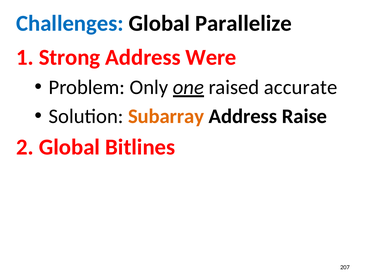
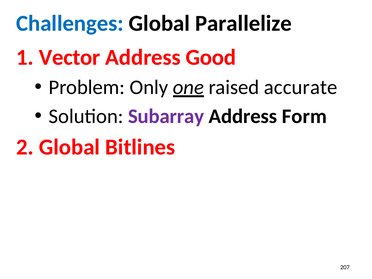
Strong: Strong -> Vector (70, 57)
Were: Were -> Good (211, 57)
Subarray colour: orange -> purple (166, 116)
Raise: Raise -> Form (304, 116)
